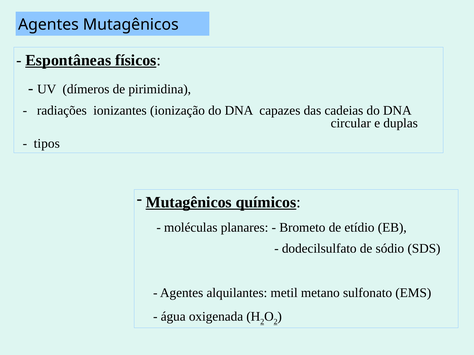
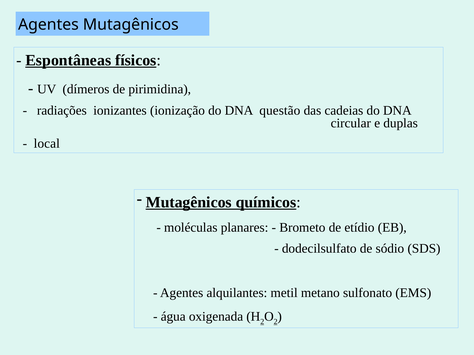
capazes: capazes -> questão (280, 111)
tipos: tipos -> local (47, 144)
